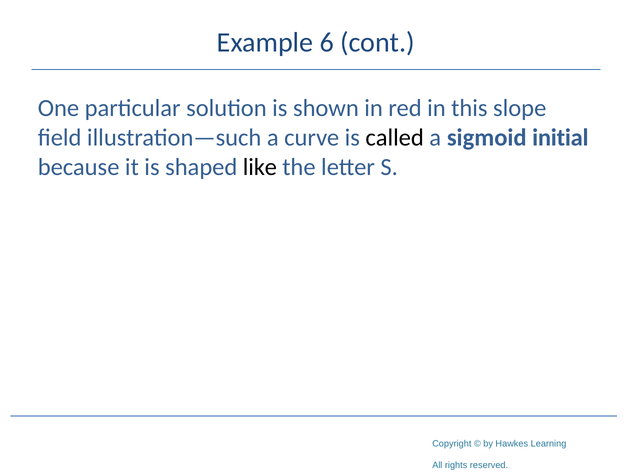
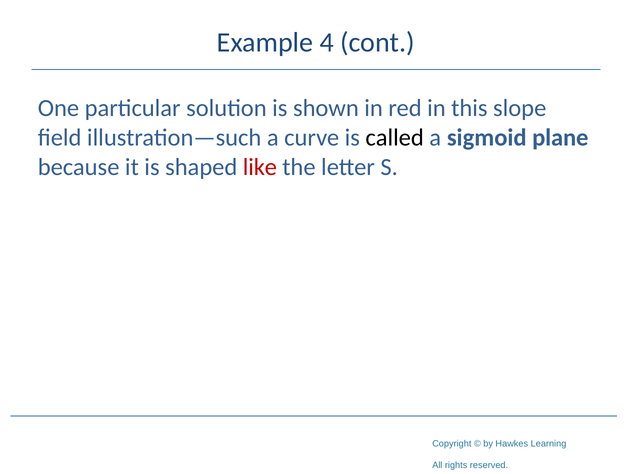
6: 6 -> 4 (327, 42)
initial: initial -> plane (560, 138)
like colour: black -> red (260, 167)
